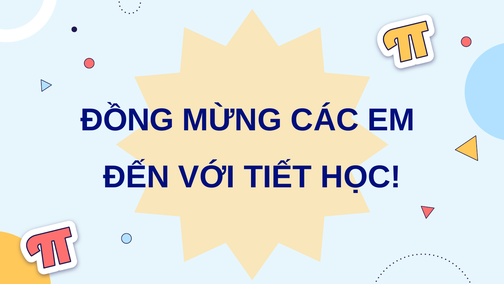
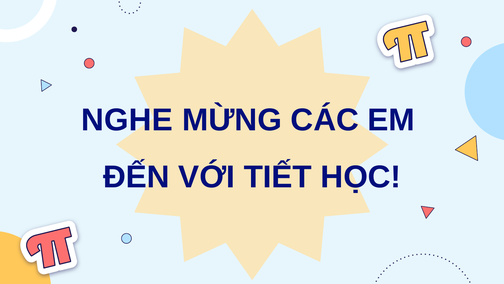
ĐỒNG: ĐỒNG -> NGHE (127, 120)
